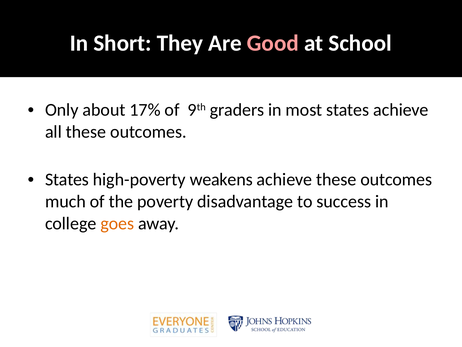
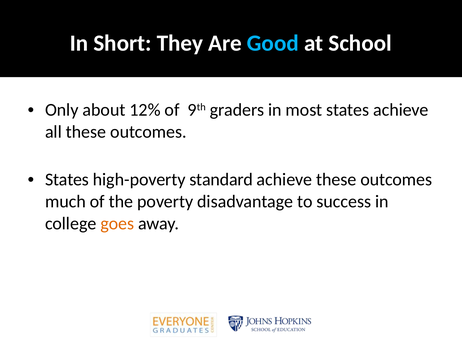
Good colour: pink -> light blue (273, 43)
17%: 17% -> 12% (145, 110)
weakens: weakens -> standard (221, 179)
